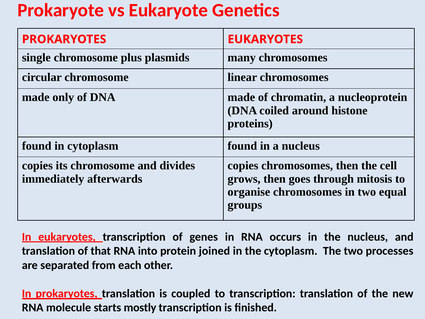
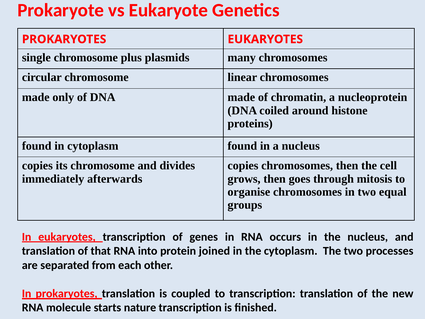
mostly: mostly -> nature (140, 308)
